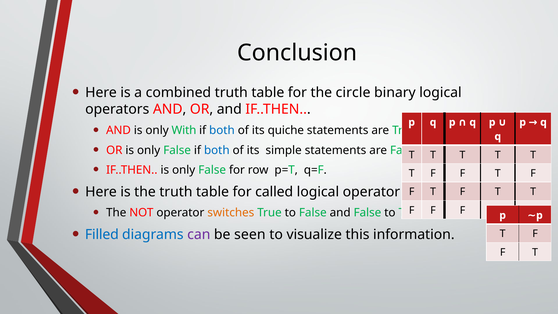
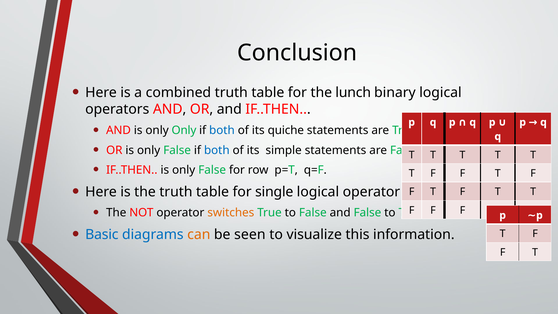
circle: circle -> lunch (353, 93)
only With: With -> Only (184, 130)
called: called -> single (274, 192)
Filled: Filled -> Basic (102, 234)
can colour: purple -> orange (199, 234)
